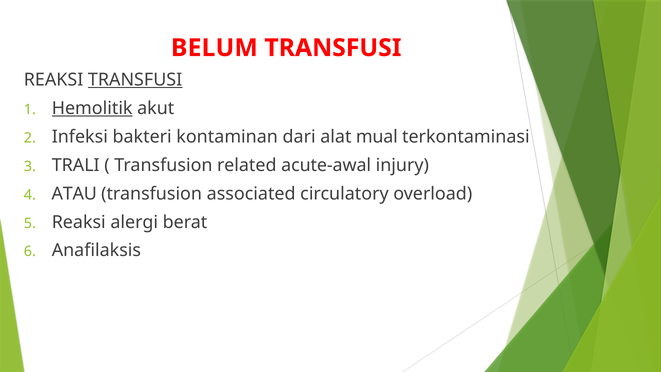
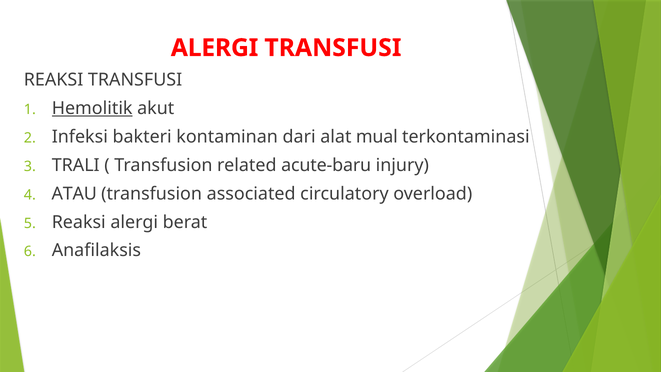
BELUM: BELUM -> ALERGI (215, 48)
TRANSFUSI underline: present -> none (135, 80)
acute-awal: acute-awal -> acute-baru (326, 165)
